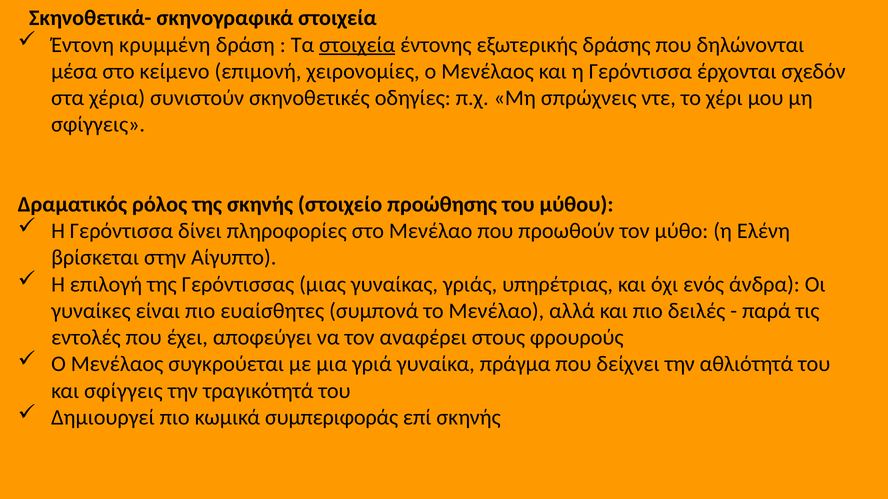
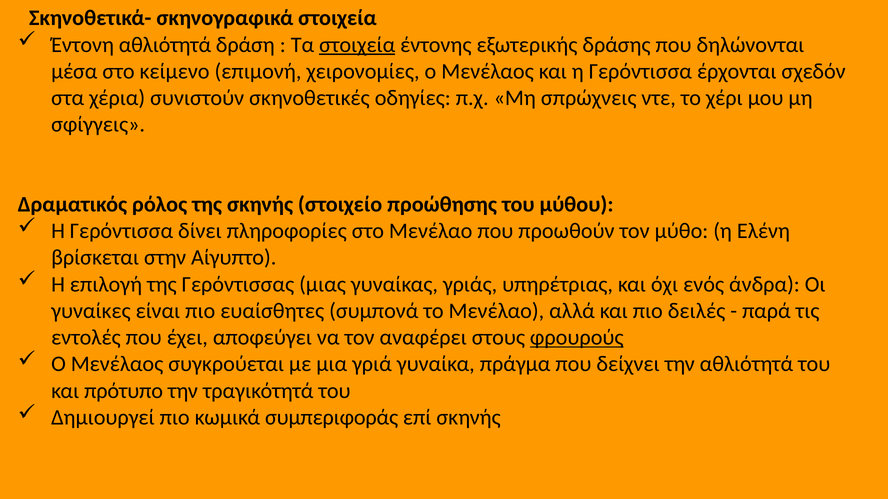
Έντονη κρυμμένη: κρυμμένη -> αθλιότητά (165, 45)
φρουρούς underline: none -> present (577, 338)
και σφίγγεις: σφίγγεις -> πρότυπο (124, 391)
